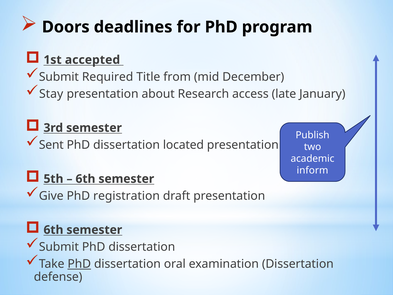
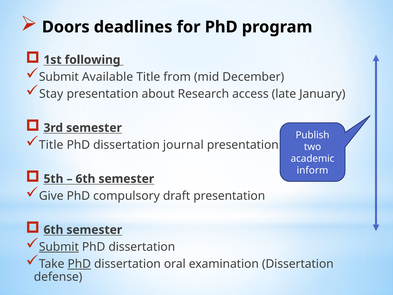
accepted: accepted -> following (93, 60)
Required: Required -> Available (108, 77)
Sent: Sent -> Title (51, 145)
located: located -> journal (183, 145)
registration: registration -> compulsory (126, 196)
Submit underline: none -> present (59, 247)
